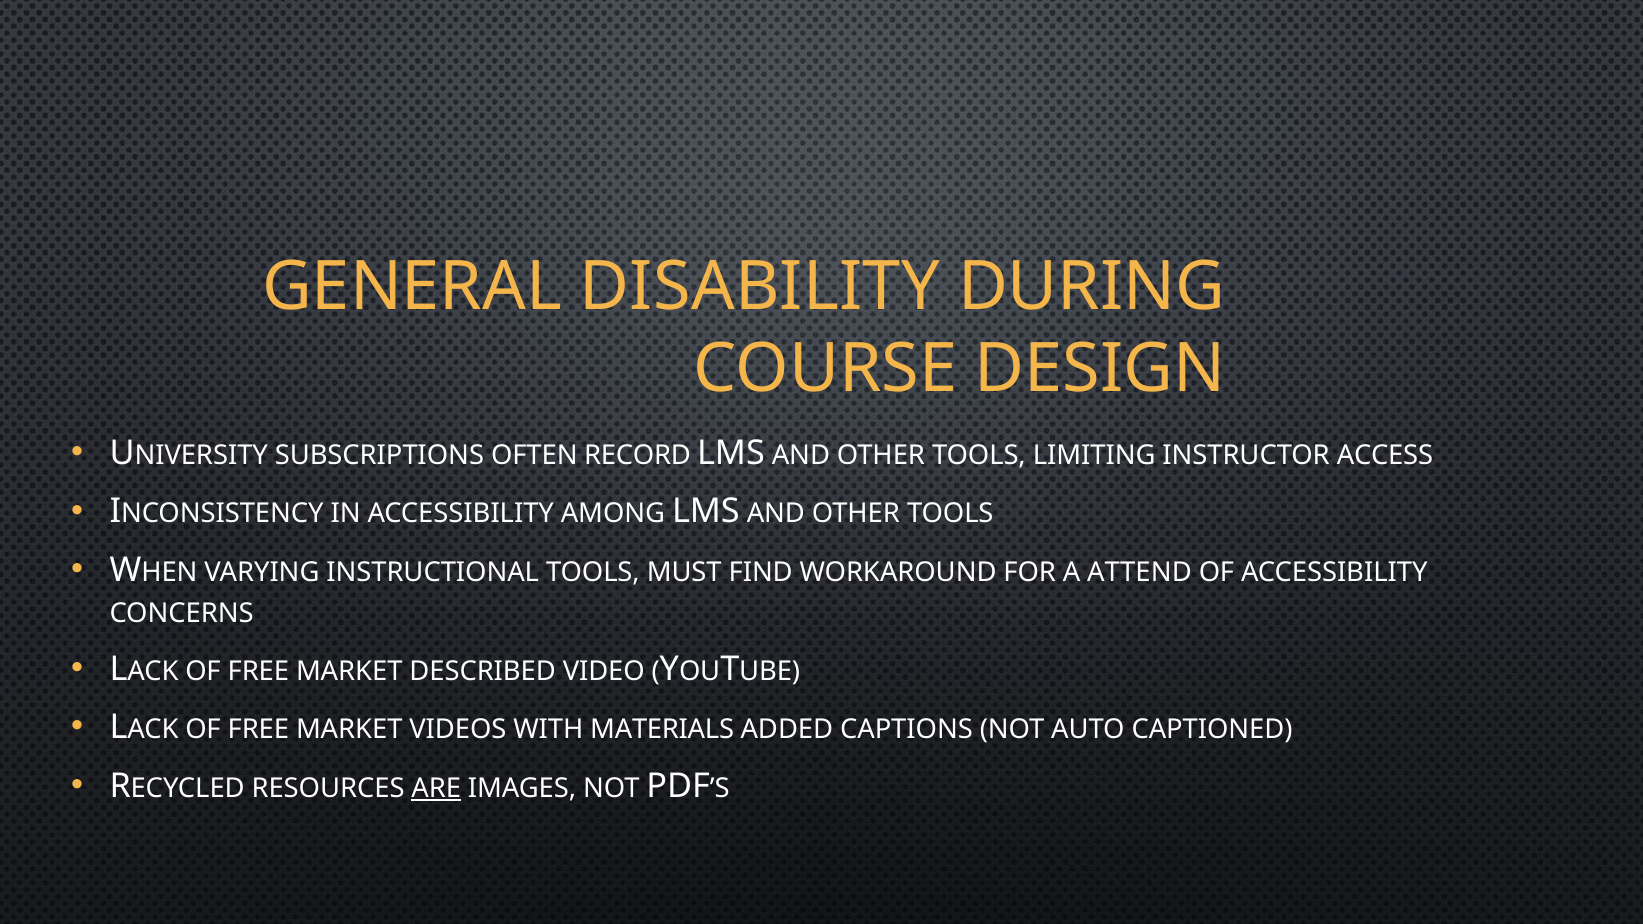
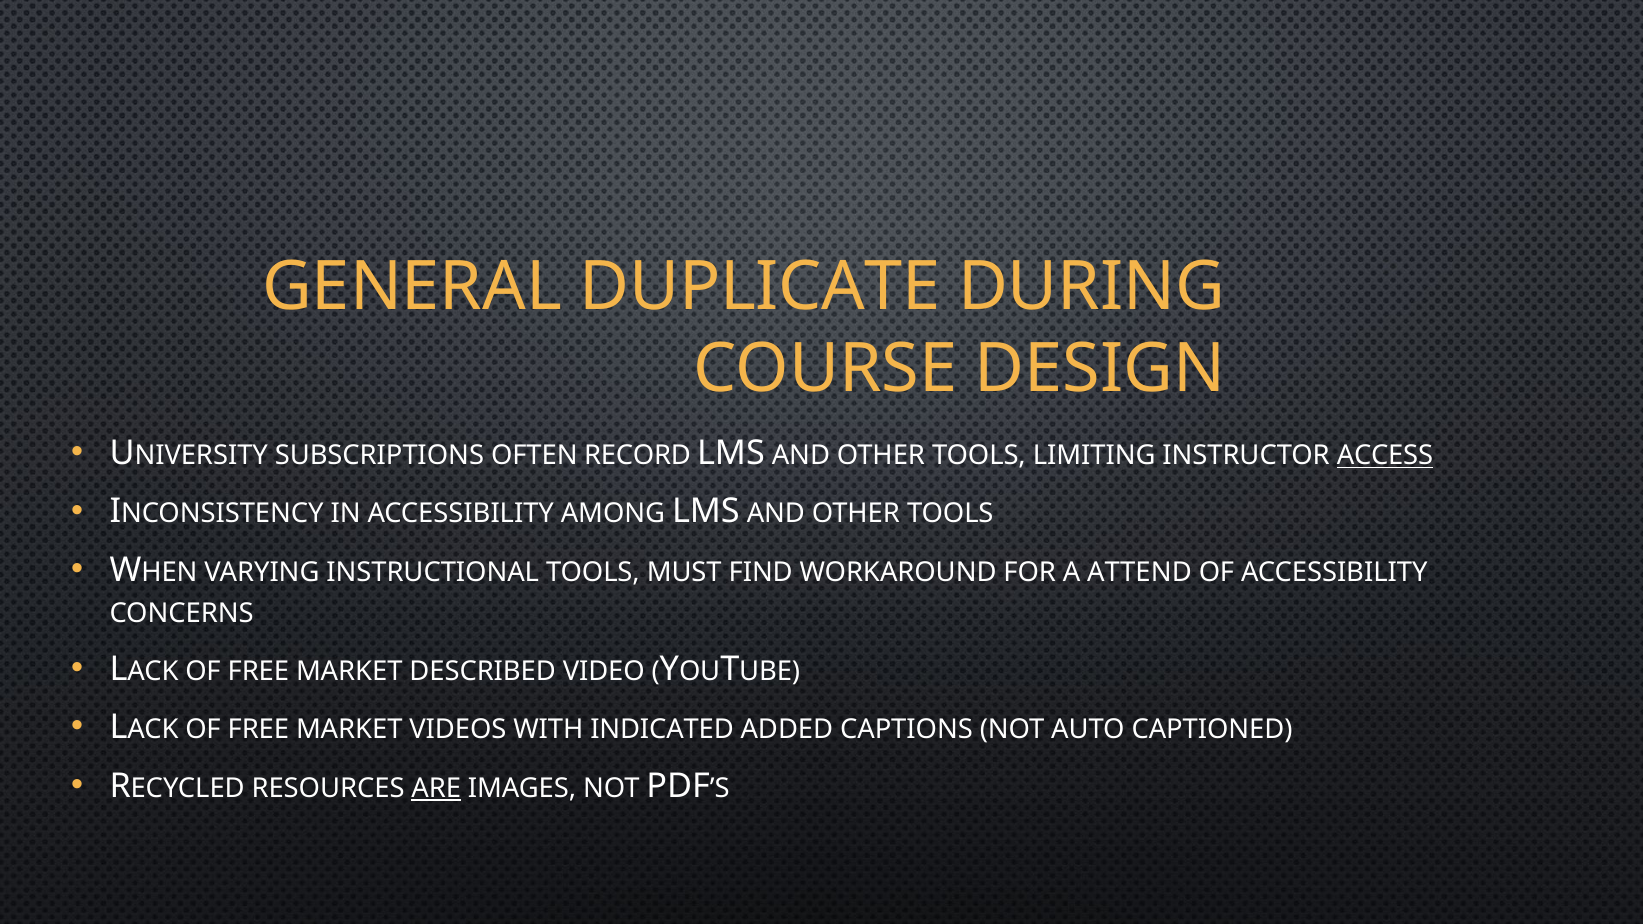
DISABILITY: DISABILITY -> DUPLICATE (760, 287)
ACCESS underline: none -> present (1385, 456)
MATERIALS: MATERIALS -> INDICATED (662, 730)
